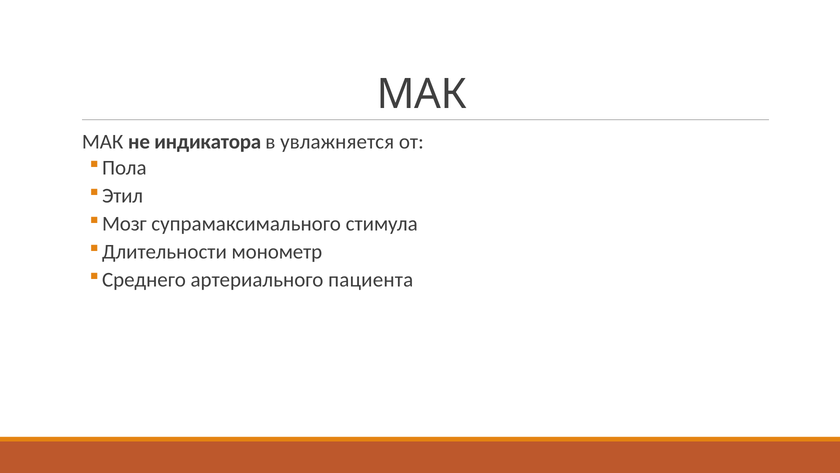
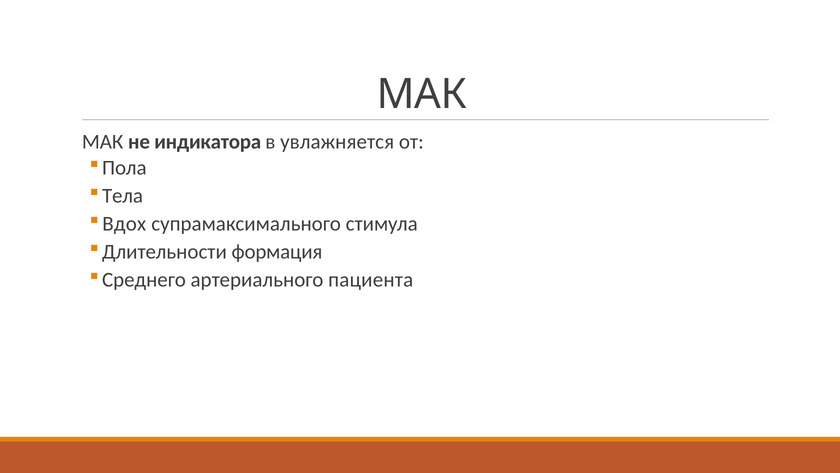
Этил: Этил -> Тела (123, 196)
Мозг: Мозг -> Вдох (124, 224)
монометр: монометр -> формация (277, 252)
